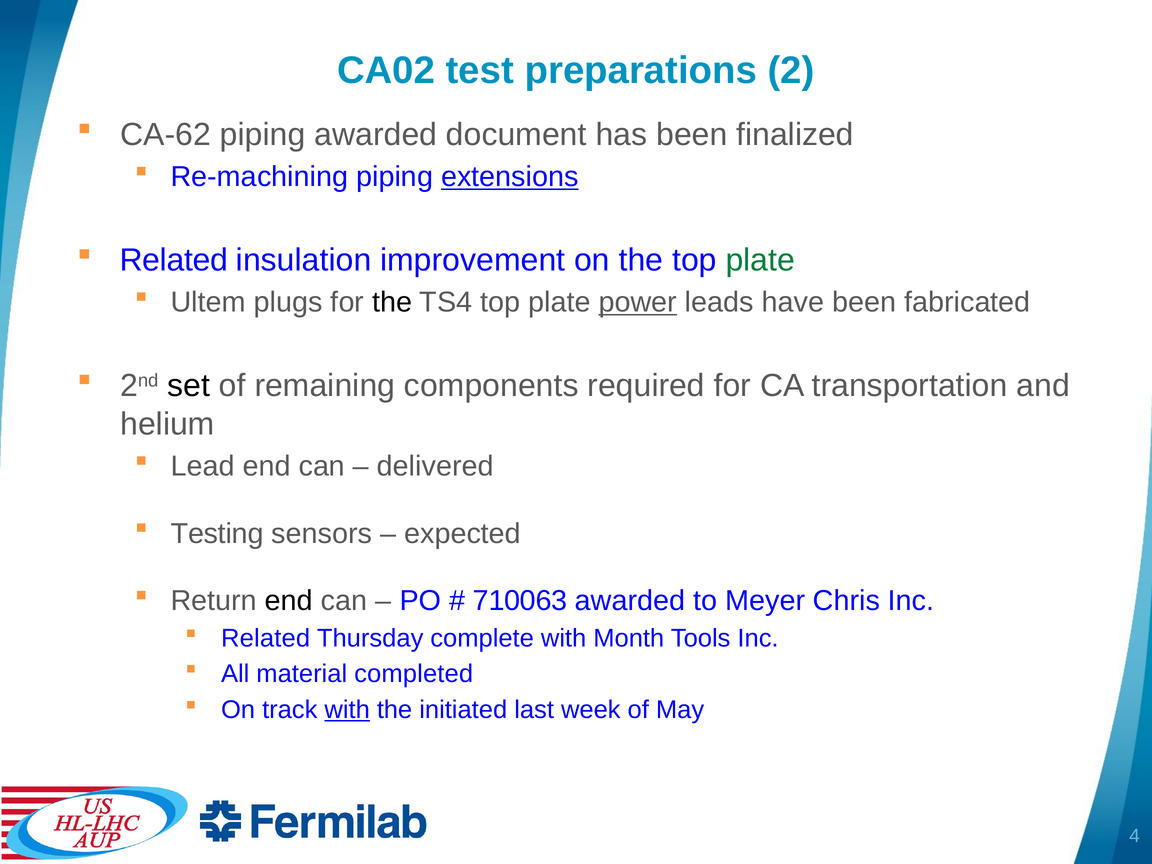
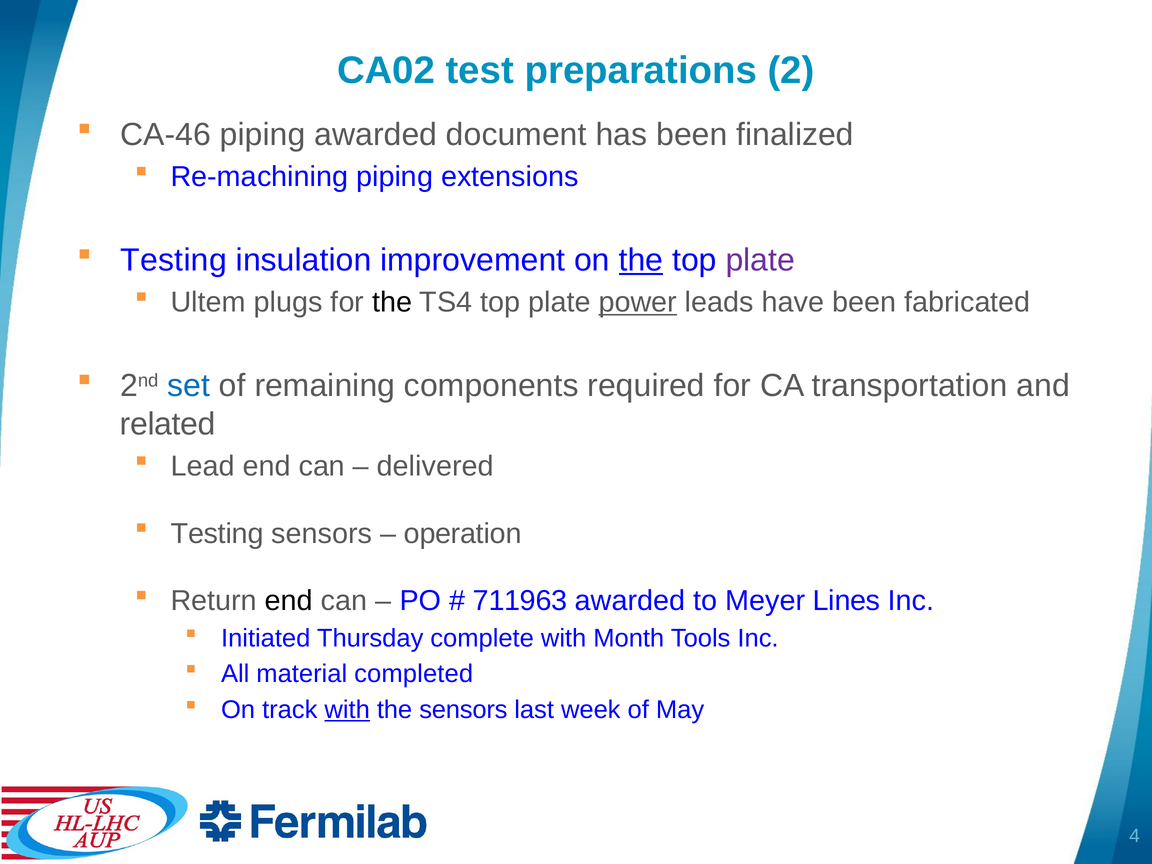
CA-62: CA-62 -> CA-46 (166, 135)
extensions underline: present -> none (510, 177)
Related: Related -> Testing (174, 260)
the underline: none -> present (641, 260)
plate colour: green -> purple (760, 260)
set colour: black -> blue (189, 386)
helium: helium -> related (168, 424)
expected: expected -> operation (463, 534)
710063: 710063 -> 711963 (520, 601)
Chris: Chris -> Lines (847, 601)
Related: Related -> Initiated (266, 638)
the initiated: initiated -> sensors (463, 710)
